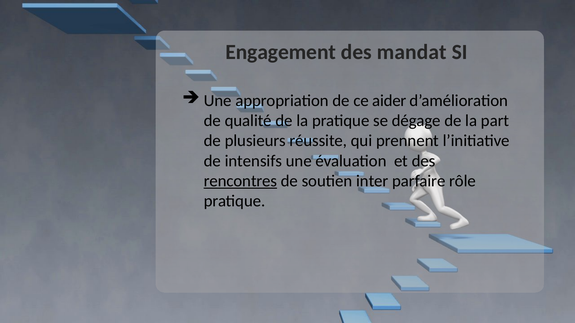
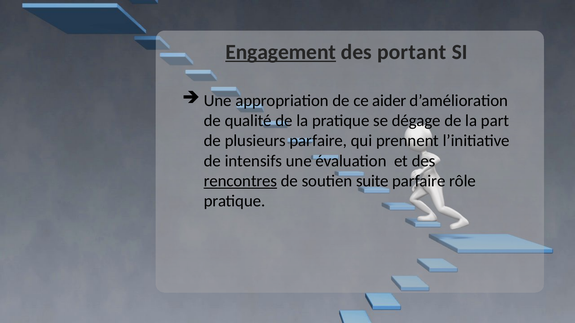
Engagement underline: none -> present (281, 52)
mandat: mandat -> portant (412, 52)
plusieurs réussite: réussite -> parfaire (318, 141)
inter: inter -> suite (372, 181)
